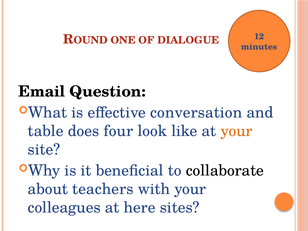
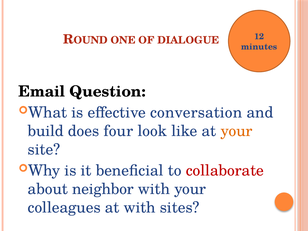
table: table -> build (46, 131)
collaborate colour: black -> red (225, 170)
teachers: teachers -> neighbor (103, 189)
at here: here -> with (140, 207)
